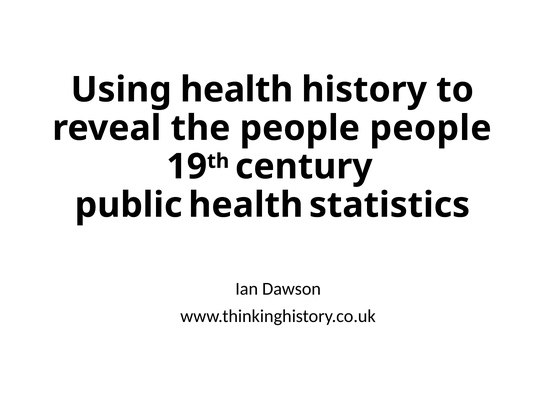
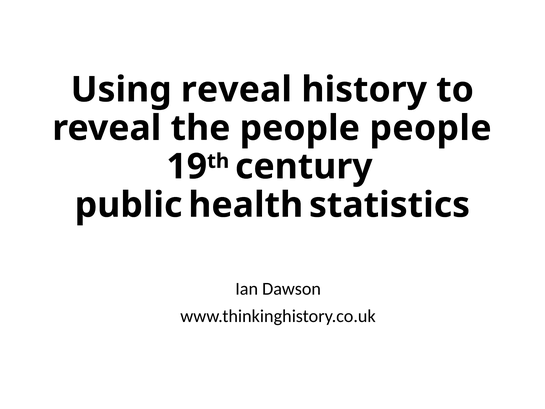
Using health: health -> reveal (236, 90)
